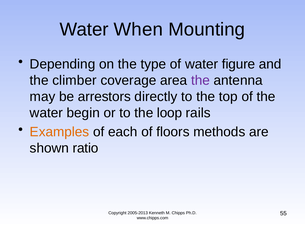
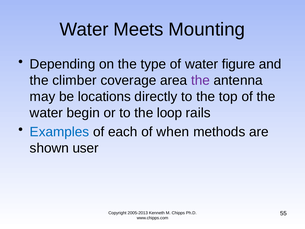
When: When -> Meets (138, 30)
arrestors: arrestors -> locations (104, 97)
Examples colour: orange -> blue (59, 132)
floors: floors -> when (173, 132)
ratio: ratio -> user (86, 148)
